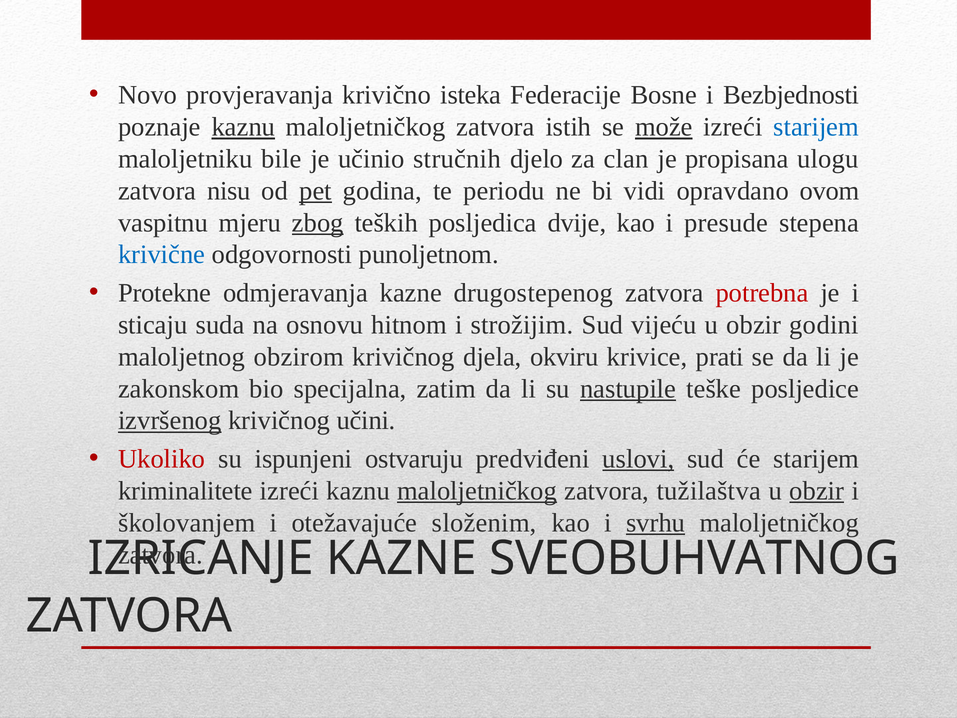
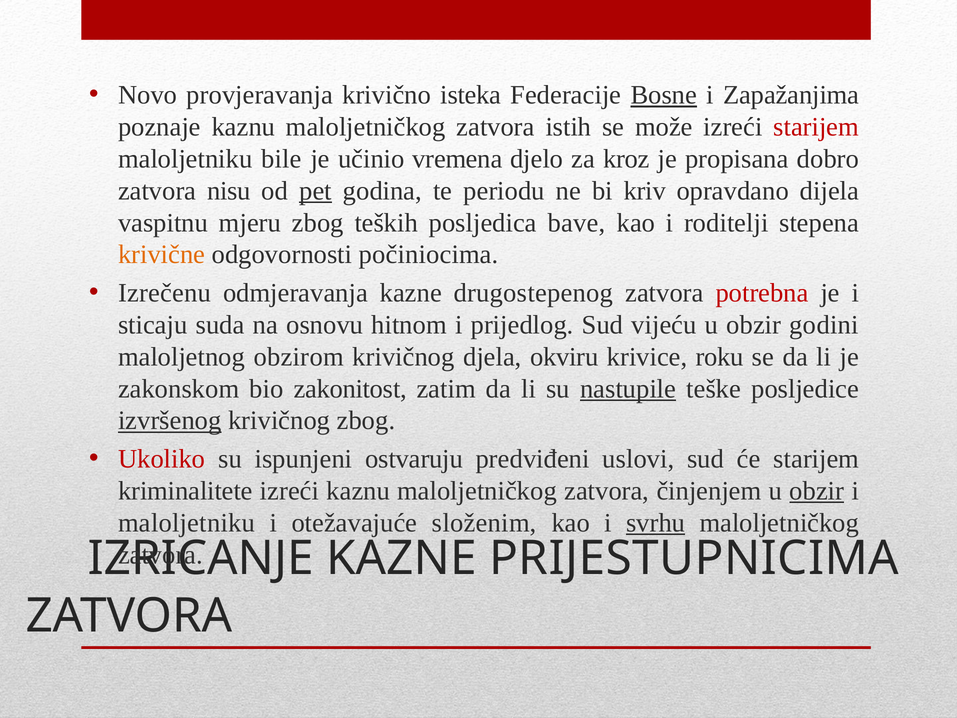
Bosne underline: none -> present (664, 95)
Bezbjednosti: Bezbjednosti -> Zapažanjima (791, 95)
kaznu underline: present -> none (243, 127)
može underline: present -> none (664, 127)
starijem colour: blue -> red (816, 127)
stručnih: stručnih -> vremena (457, 159)
clan: clan -> kroz (626, 159)
ulogu: ulogu -> dobro (828, 159)
vidi: vidi -> kriv (645, 191)
ovom: ovom -> dijela (830, 191)
zbog underline: present -> none (318, 223)
dvije: dvije -> bave (577, 223)
presude: presude -> roditelji (726, 223)
krivične colour: blue -> orange (162, 255)
punoljetnom: punoljetnom -> počiniocima (429, 255)
Protekne: Protekne -> Izrečenu (164, 293)
strožijim: strožijim -> prijedlog (522, 325)
prati: prati -> roku (720, 357)
specijalna: specijalna -> zakonitost (350, 389)
krivičnog učini: učini -> zbog (366, 421)
uslovi underline: present -> none (638, 459)
maloljetničkog underline: present -> none (477, 491)
tužilaštva: tužilaštva -> činjenjem (709, 491)
školovanjem: školovanjem -> maloljetniku (187, 523)
SVEOBUHVATNOG: SVEOBUHVATNOG -> PRIJESTUPNICIMA (694, 558)
